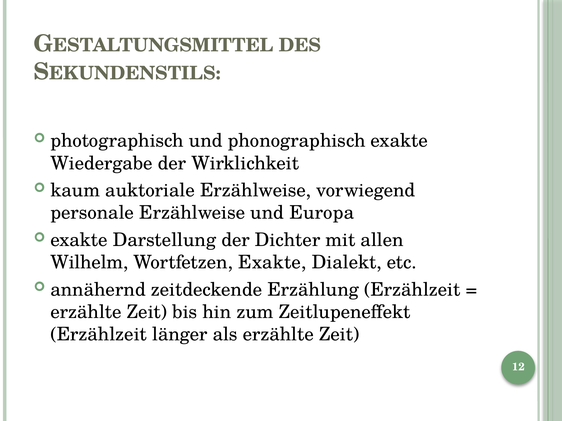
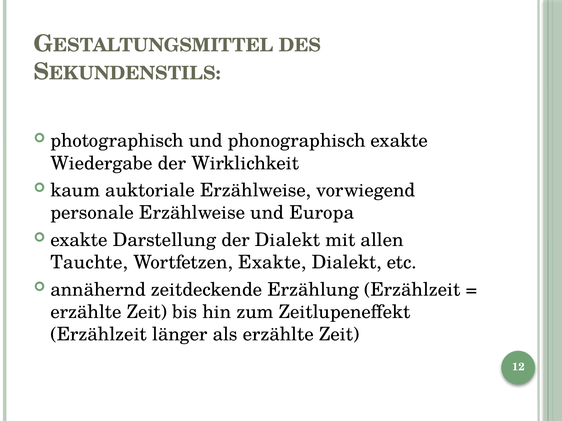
der Dichter: Dichter -> Dialekt (288, 240)
Wilhelm: Wilhelm -> Tauchte (89, 263)
